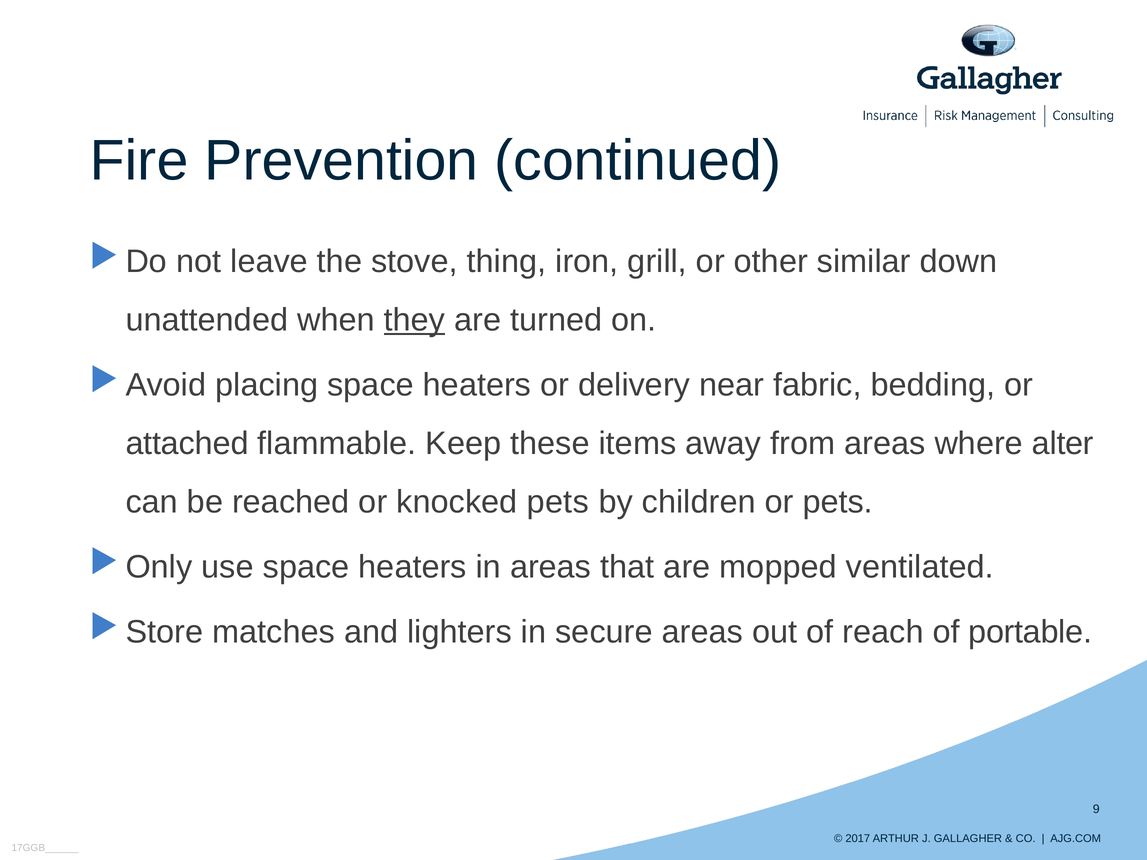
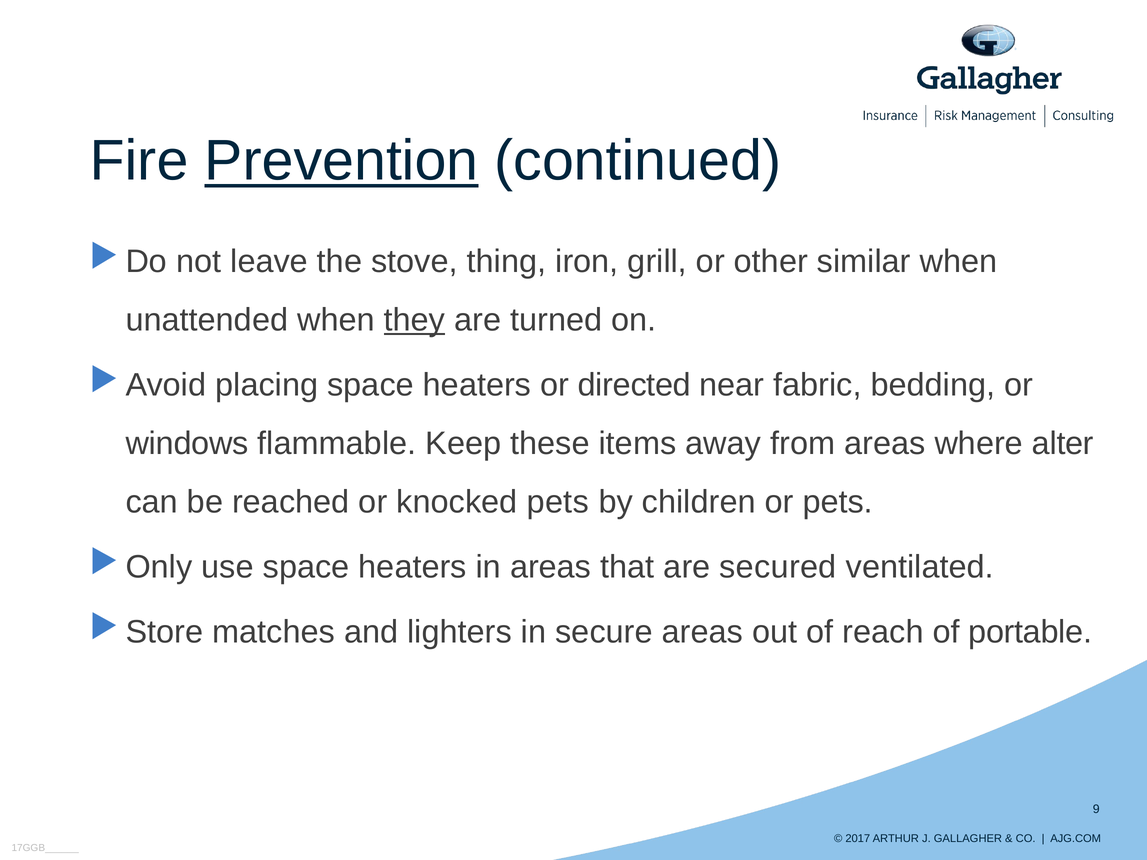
Prevention underline: none -> present (341, 161)
similar down: down -> when (959, 262)
delivery: delivery -> directed (634, 385)
attached: attached -> windows (187, 444)
mopped: mopped -> secured (778, 567)
